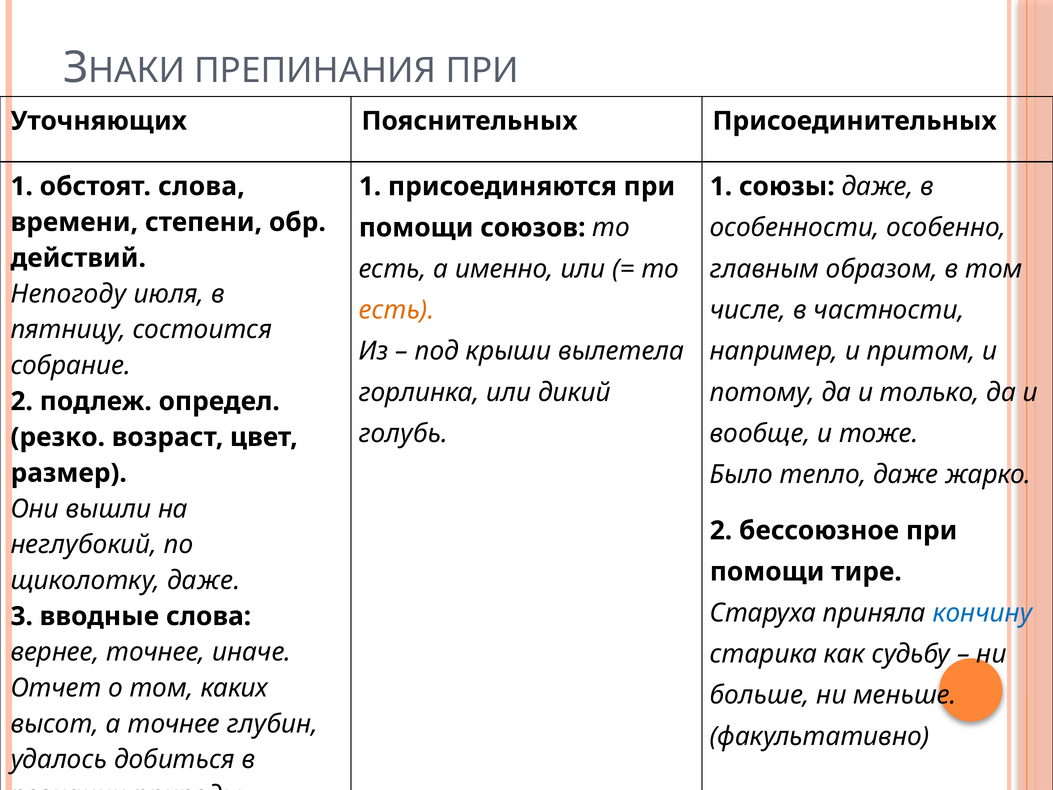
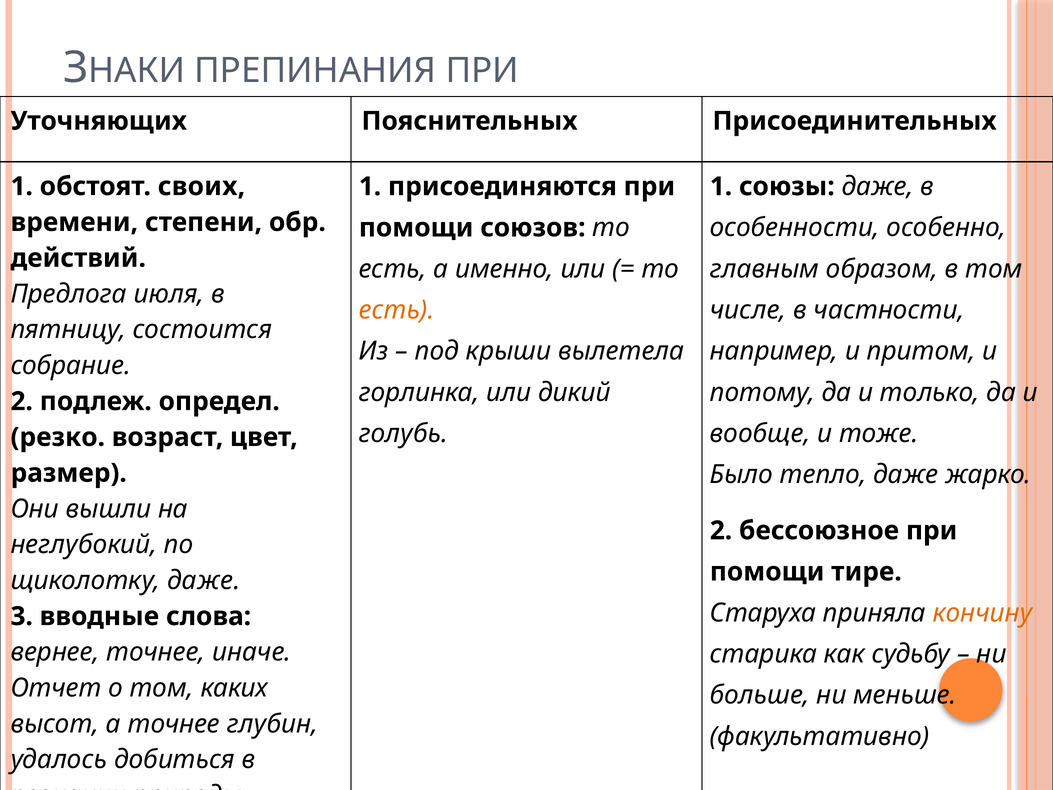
обстоят слова: слова -> своих (201, 186)
Непогоду: Непогоду -> Предлога (69, 294)
кончину colour: blue -> orange (983, 613)
